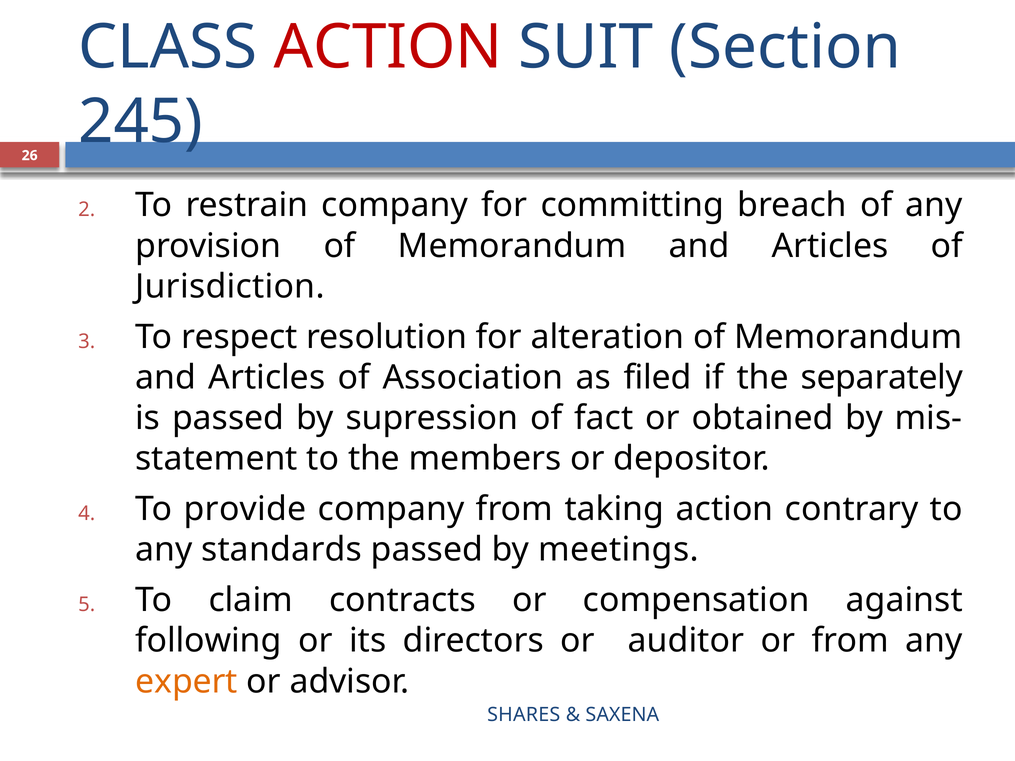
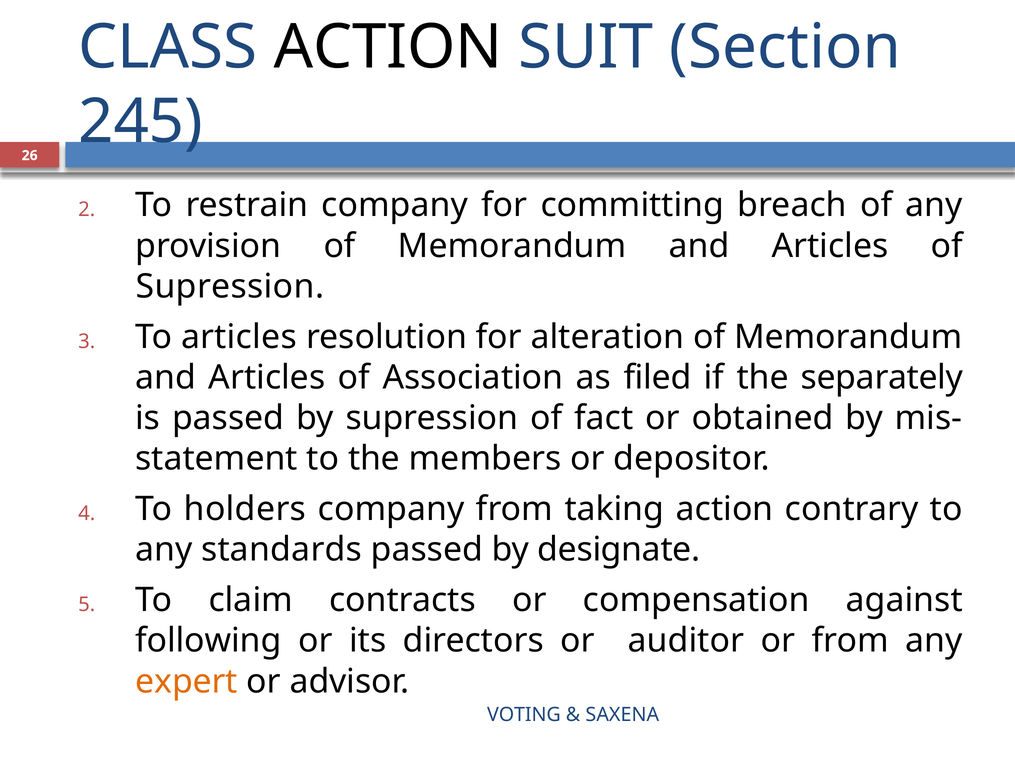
ACTION colour: red -> black (388, 47)
Jurisdiction: Jurisdiction -> Supression (230, 287)
To respect: respect -> articles (239, 337)
provide: provide -> holders (245, 509)
meetings: meetings -> designate (619, 550)
SHARES: SHARES -> VOTING (524, 715)
